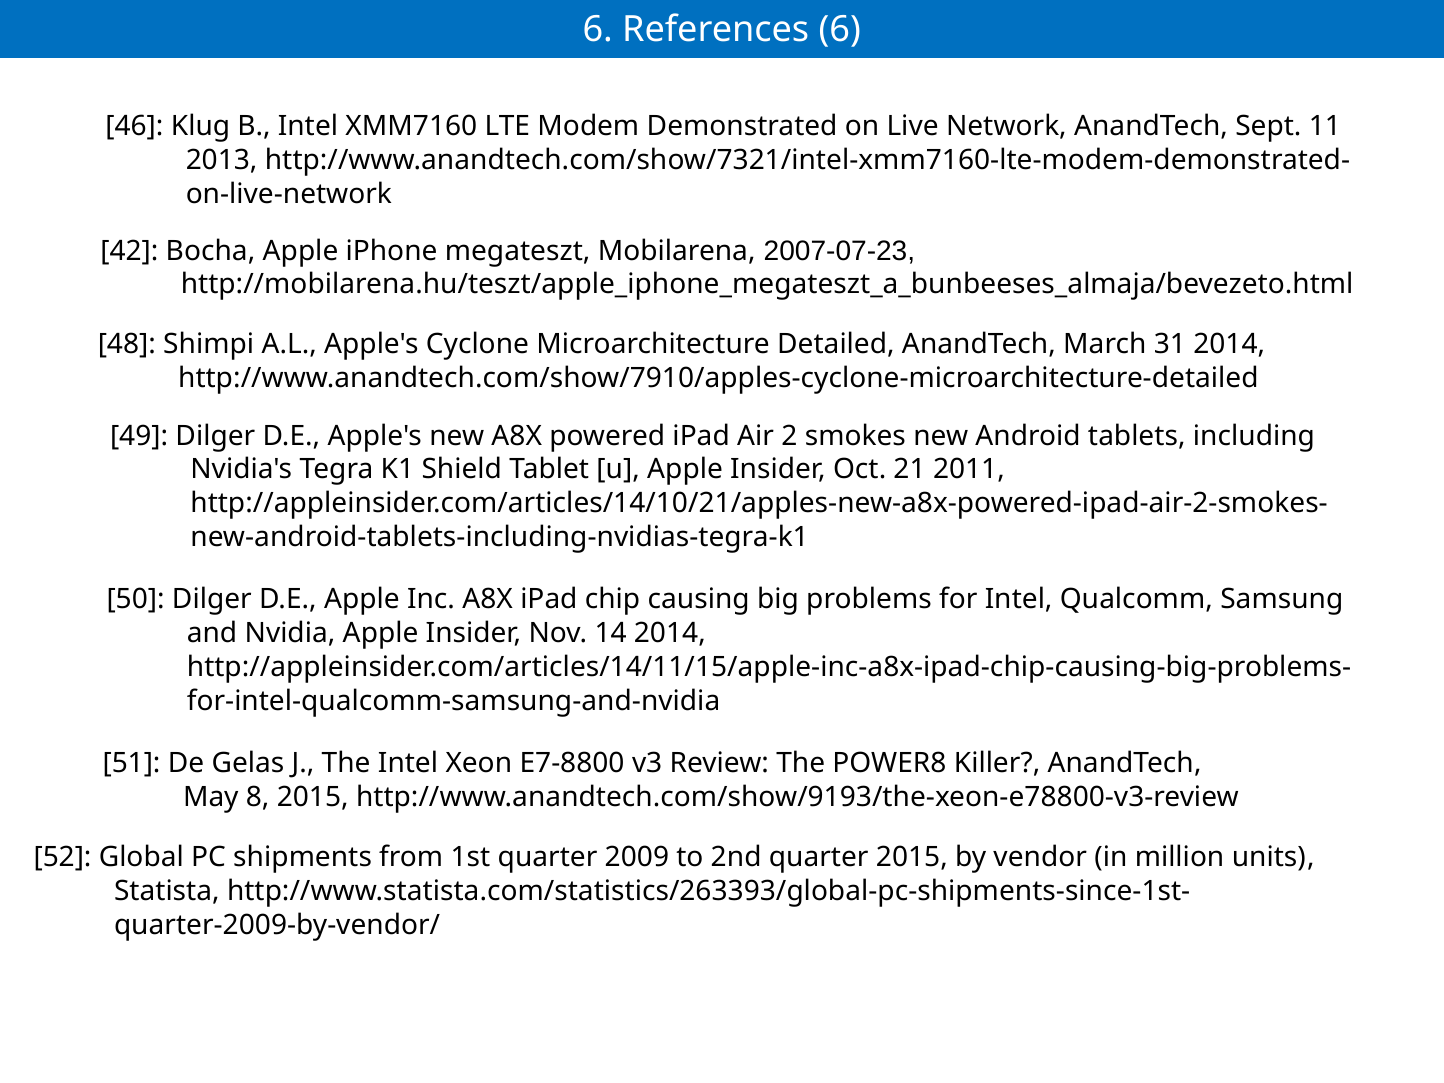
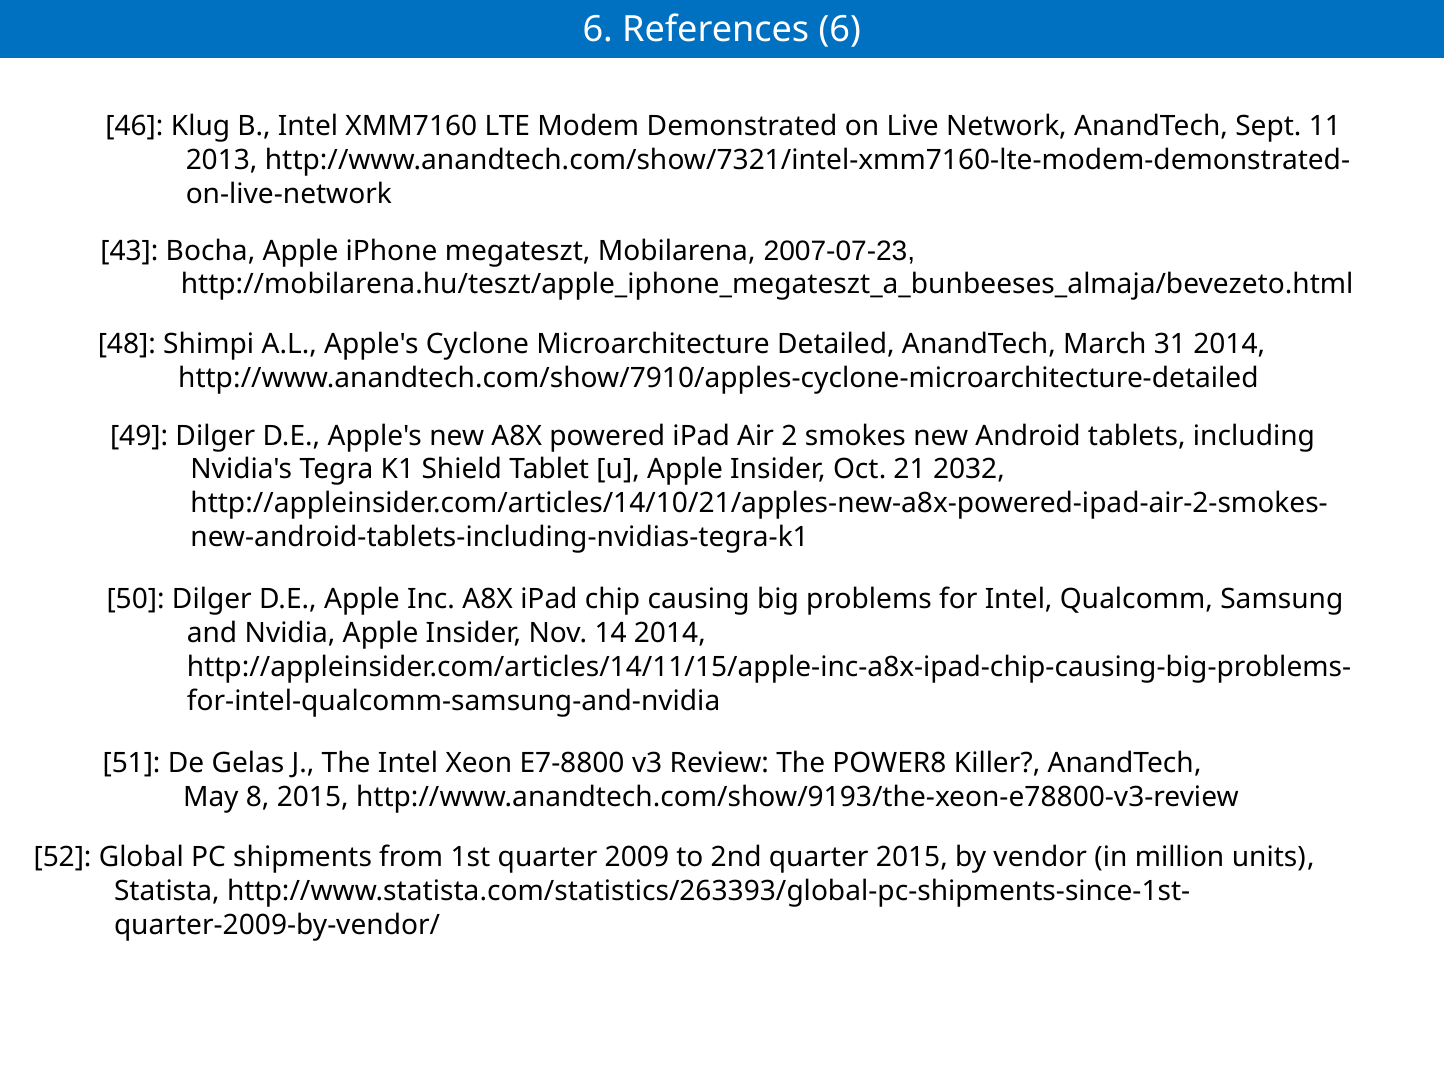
42: 42 -> 43 (129, 251)
2011: 2011 -> 2032 (969, 469)
